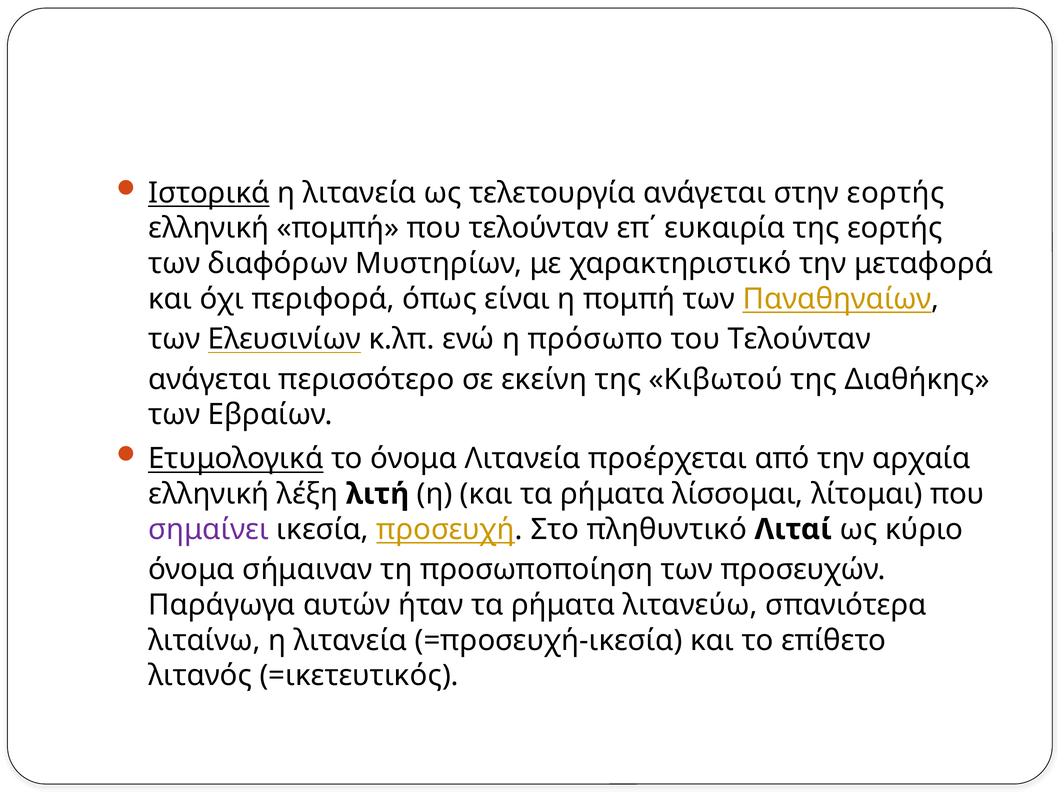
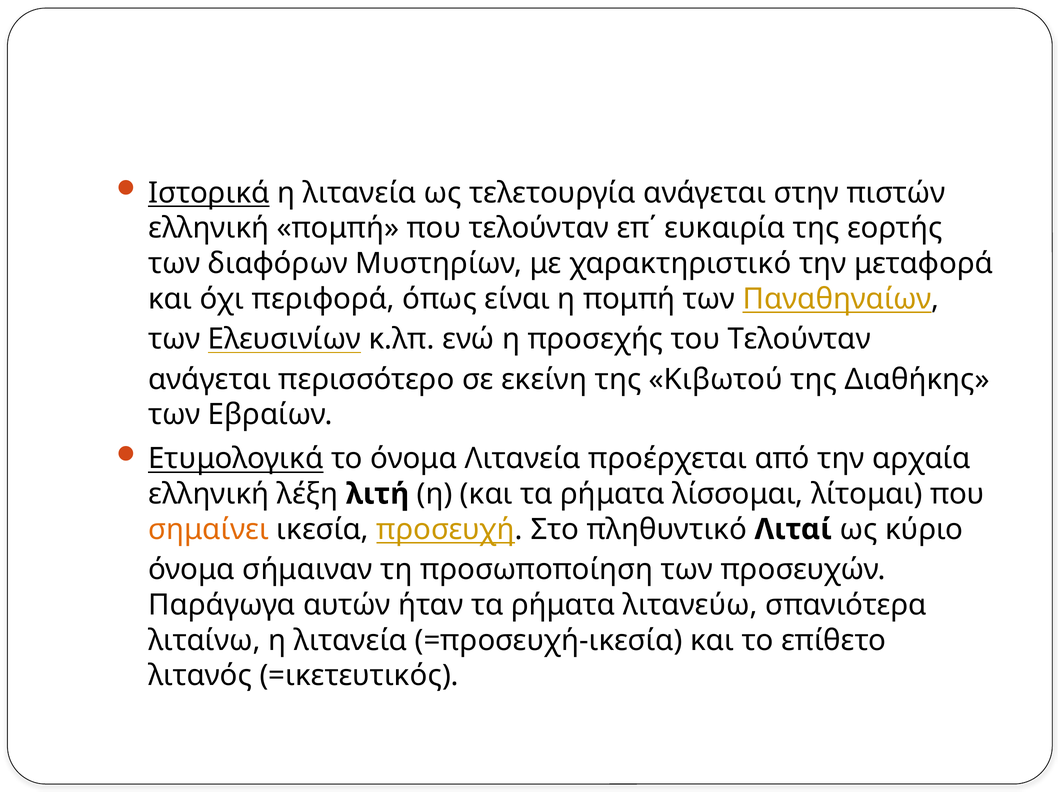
στην εορτής: εορτής -> πιστών (896, 193)
πρόσωπο: πρόσωπο -> προσεχής (596, 339)
σημαίνει colour: purple -> orange (209, 529)
